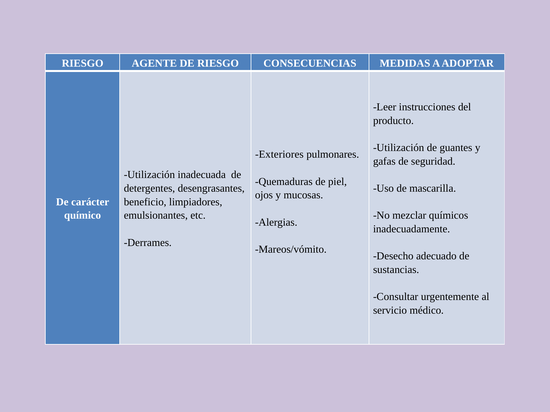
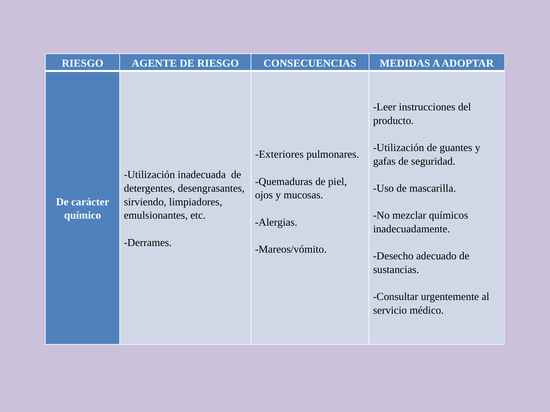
beneficio: beneficio -> sirviendo (145, 202)
